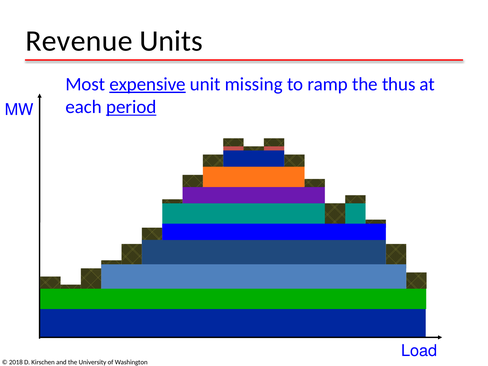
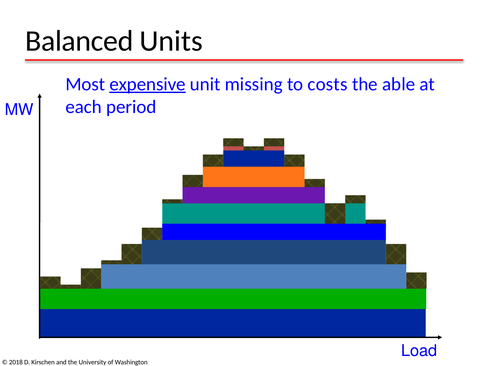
Revenue: Revenue -> Balanced (79, 41)
ramp: ramp -> costs (328, 84)
thus: thus -> able (399, 84)
period underline: present -> none (131, 107)
